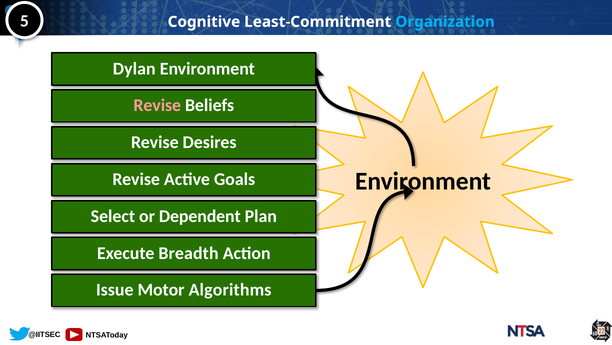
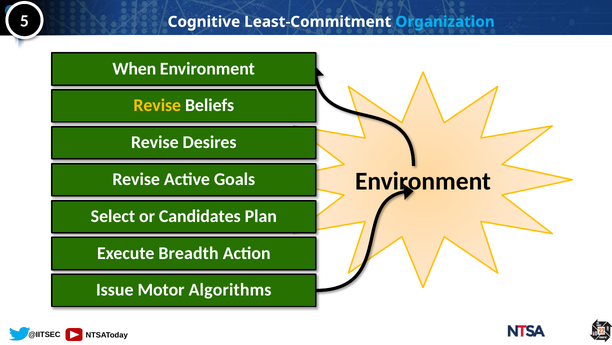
Dylan: Dylan -> When (134, 68)
Revise colour: pink -> yellow (157, 105)
Dependent: Dependent -> Candidates (200, 216)
